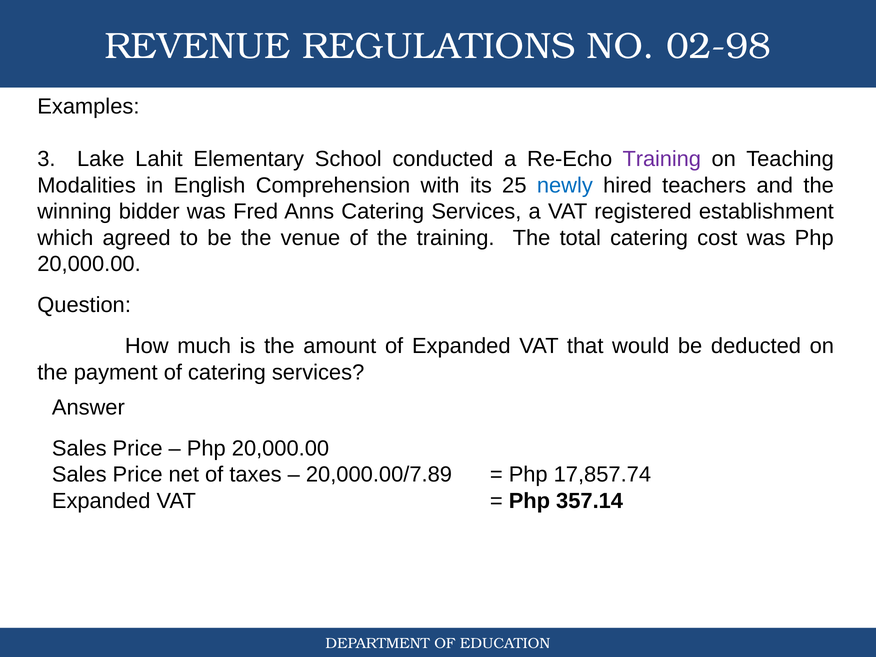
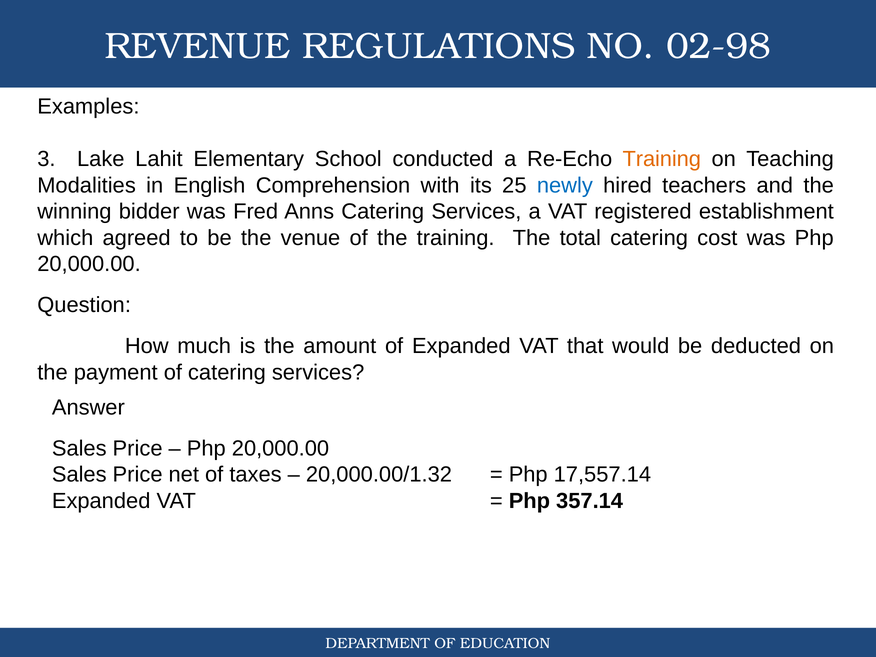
Training colour: purple -> orange (662, 159)
20,000.00/7.89: 20,000.00/7.89 -> 20,000.00/1.32 (379, 475)
17,857.74: 17,857.74 -> 17,557.14 (602, 475)
